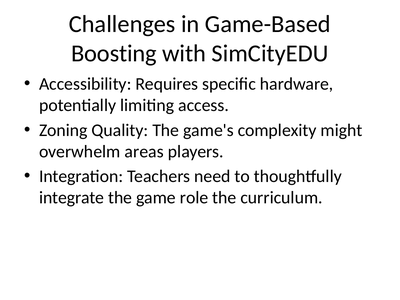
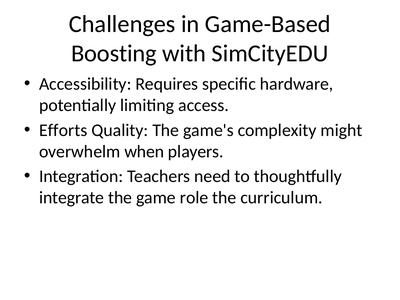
Zoning: Zoning -> Efforts (63, 130)
areas: areas -> when (144, 151)
